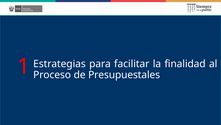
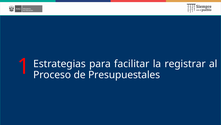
finalidad: finalidad -> registrar (185, 64)
